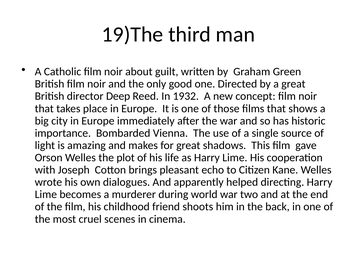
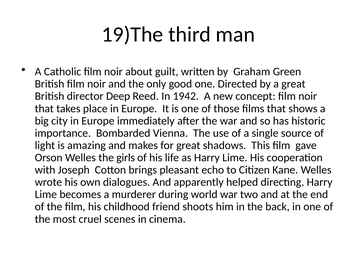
1932: 1932 -> 1942 (186, 96)
plot: plot -> girls (126, 158)
